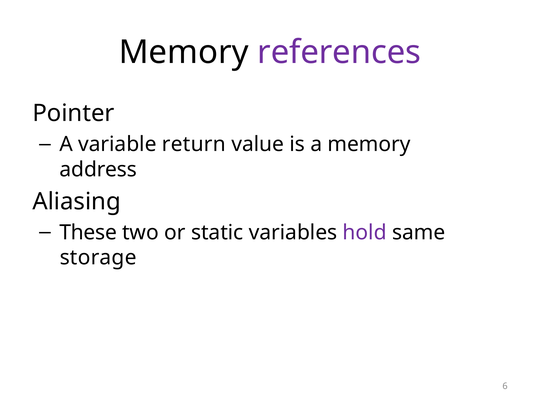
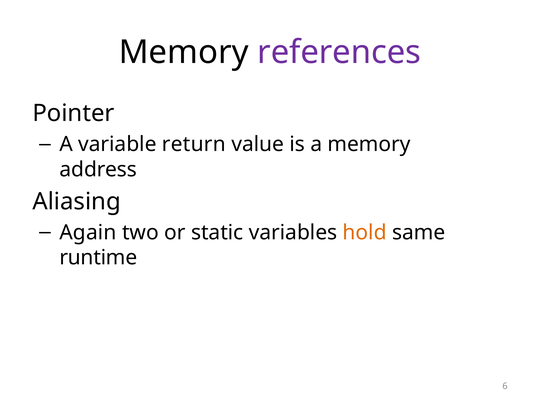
These: These -> Again (88, 232)
hold colour: purple -> orange (365, 232)
storage: storage -> runtime (98, 258)
